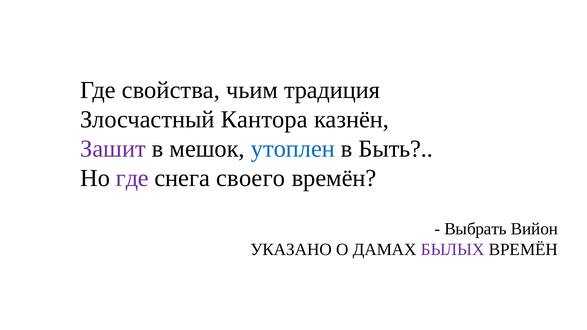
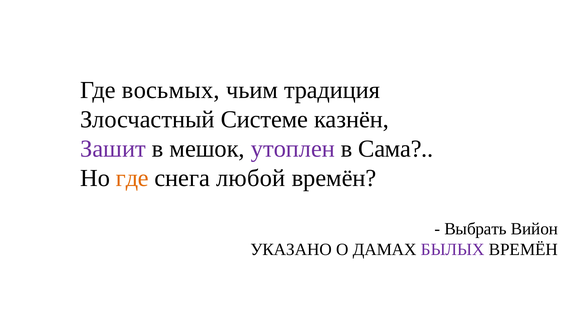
свойства: свойства -> восьмых (171, 90)
Кантора: Кантора -> Системе (264, 119)
утоплен colour: blue -> purple (293, 149)
Быть: Быть -> Сама (396, 149)
где colour: purple -> orange (132, 178)
своего: своего -> любой (251, 178)
